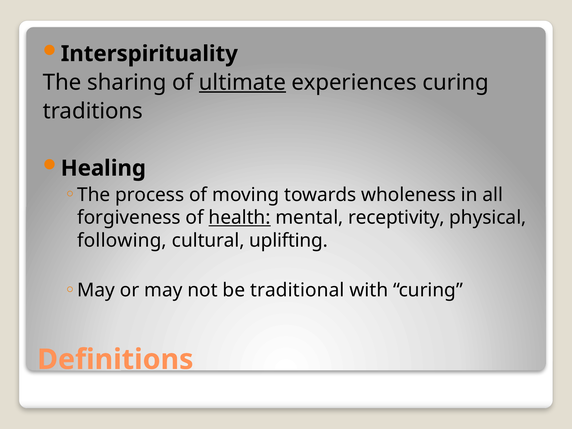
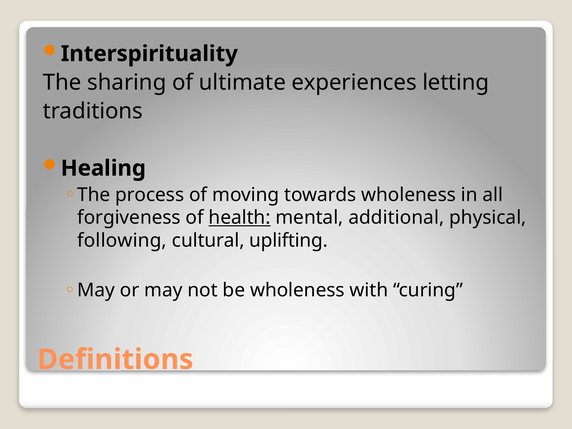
ultimate underline: present -> none (242, 82)
experiences curing: curing -> letting (456, 82)
receptivity: receptivity -> additional (396, 218)
be traditional: traditional -> wholeness (297, 290)
